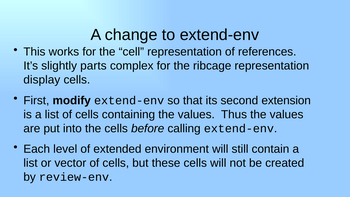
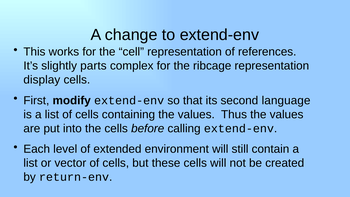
extension: extension -> language (286, 100)
review-env: review-env -> return-env (74, 177)
